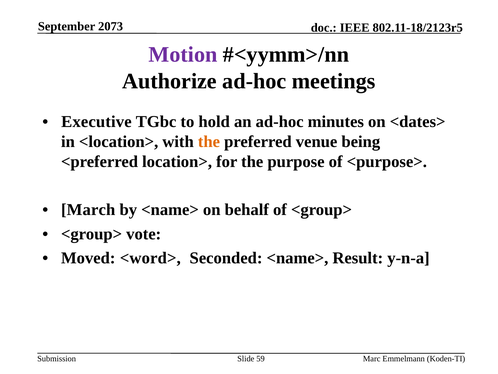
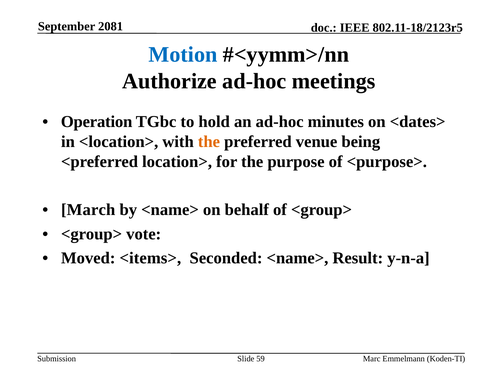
2073: 2073 -> 2081 (111, 26)
Motion colour: purple -> blue (183, 55)
Executive: Executive -> Operation (97, 122)
<word>: <word> -> <items> (150, 258)
